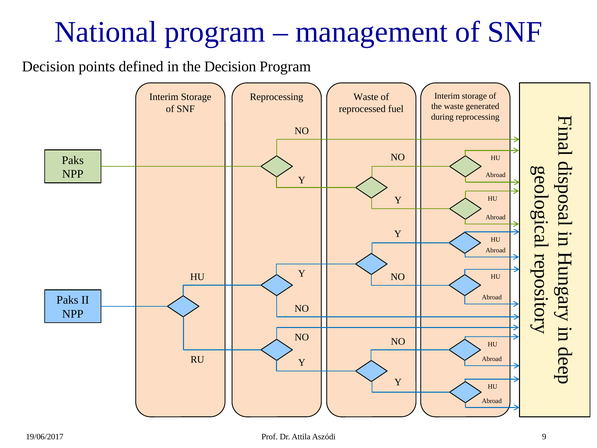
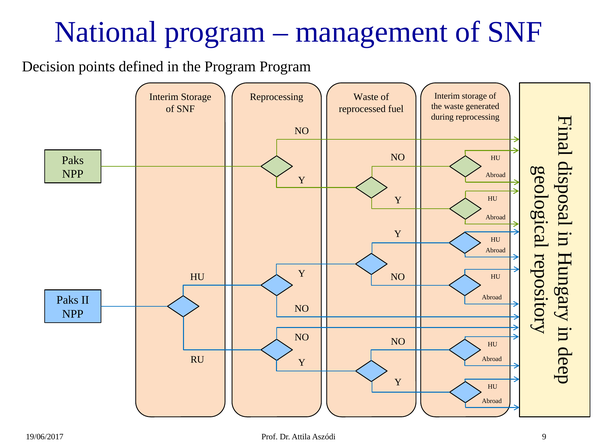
the Decision: Decision -> Program (230, 66)
